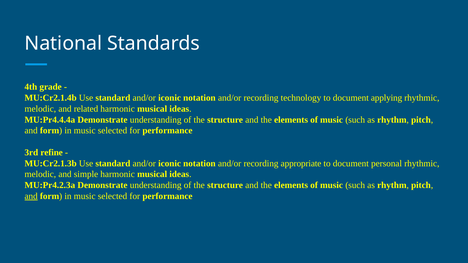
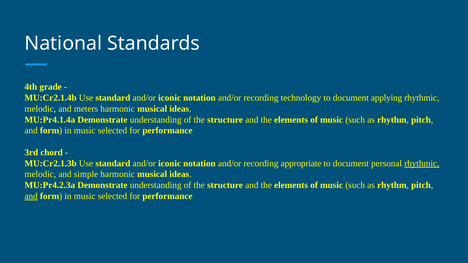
related: related -> meters (86, 109)
MU:Pr4.4.4a: MU:Pr4.4.4a -> MU:Pr4.1.4a (50, 120)
refine: refine -> chord (52, 153)
rhythmic underline: none -> present (422, 164)
